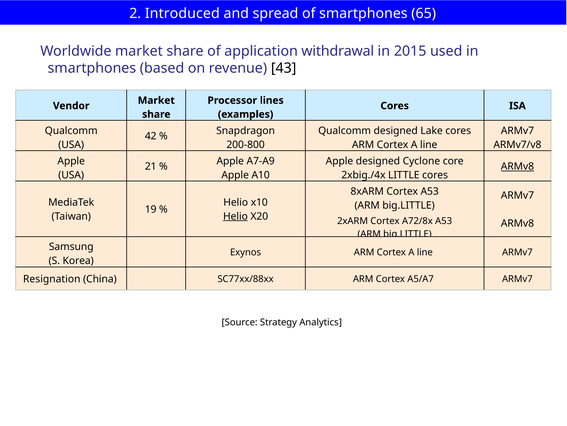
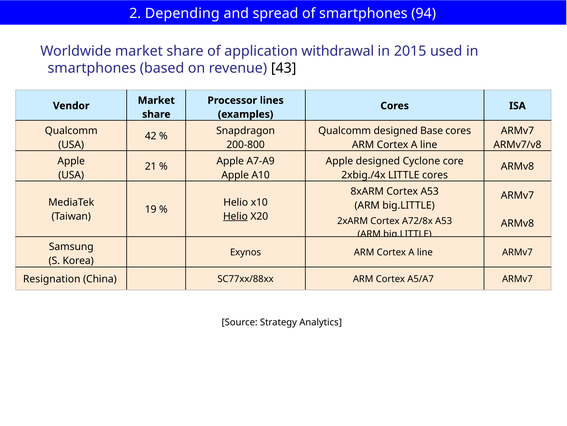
Introduced: Introduced -> Depending (182, 13)
65: 65 -> 94 (424, 13)
Lake: Lake -> Base (432, 131)
ARMv8 underline: present -> none (517, 166)
